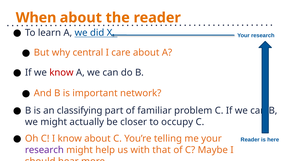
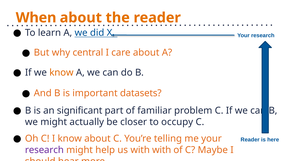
know colour: red -> orange (61, 73)
network: network -> datasets (141, 93)
classifying: classifying -> significant (80, 111)
with that: that -> with (162, 150)
